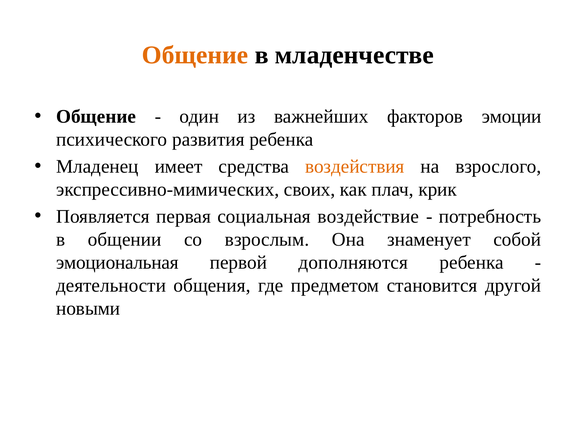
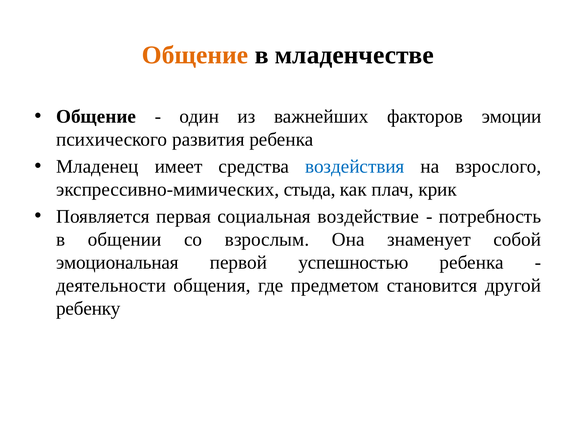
воздействия colour: orange -> blue (355, 166)
своих: своих -> стыда (310, 190)
дополняются: дополняются -> успешностью (353, 262)
новыми: новыми -> ребенку (88, 309)
